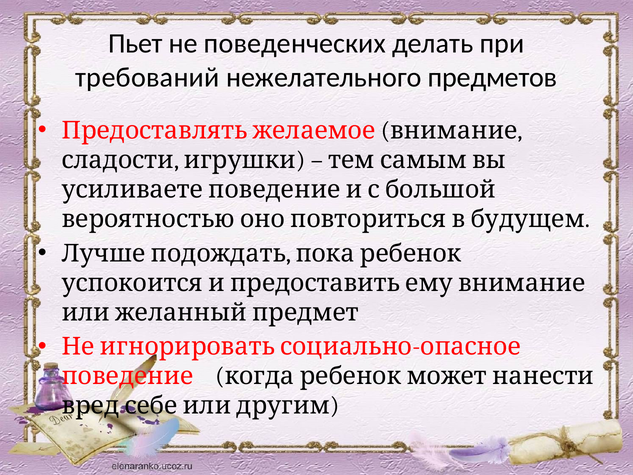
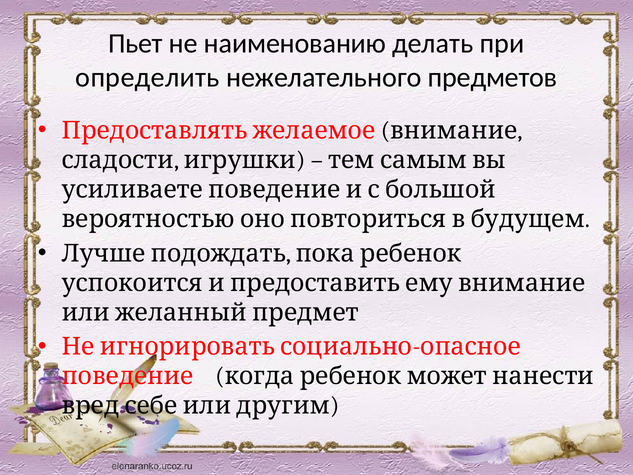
поведенческих: поведенческих -> наименованию (295, 44)
требований: требований -> определить (147, 77)
